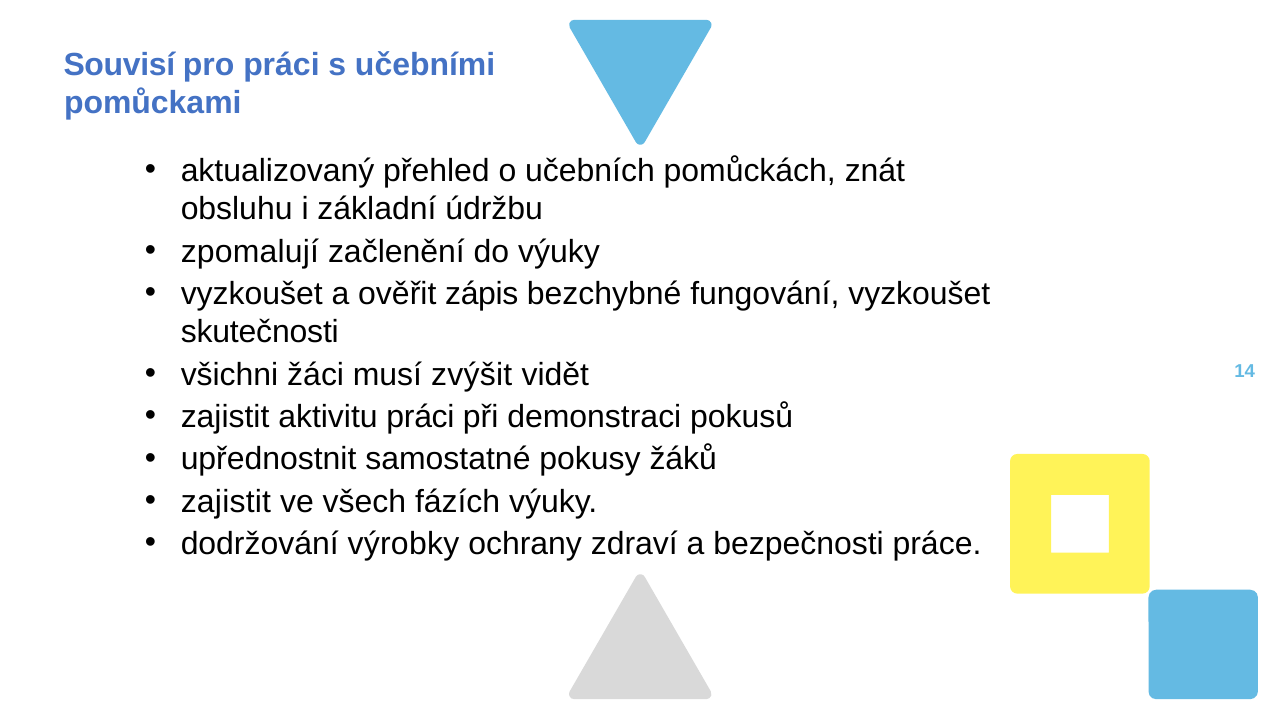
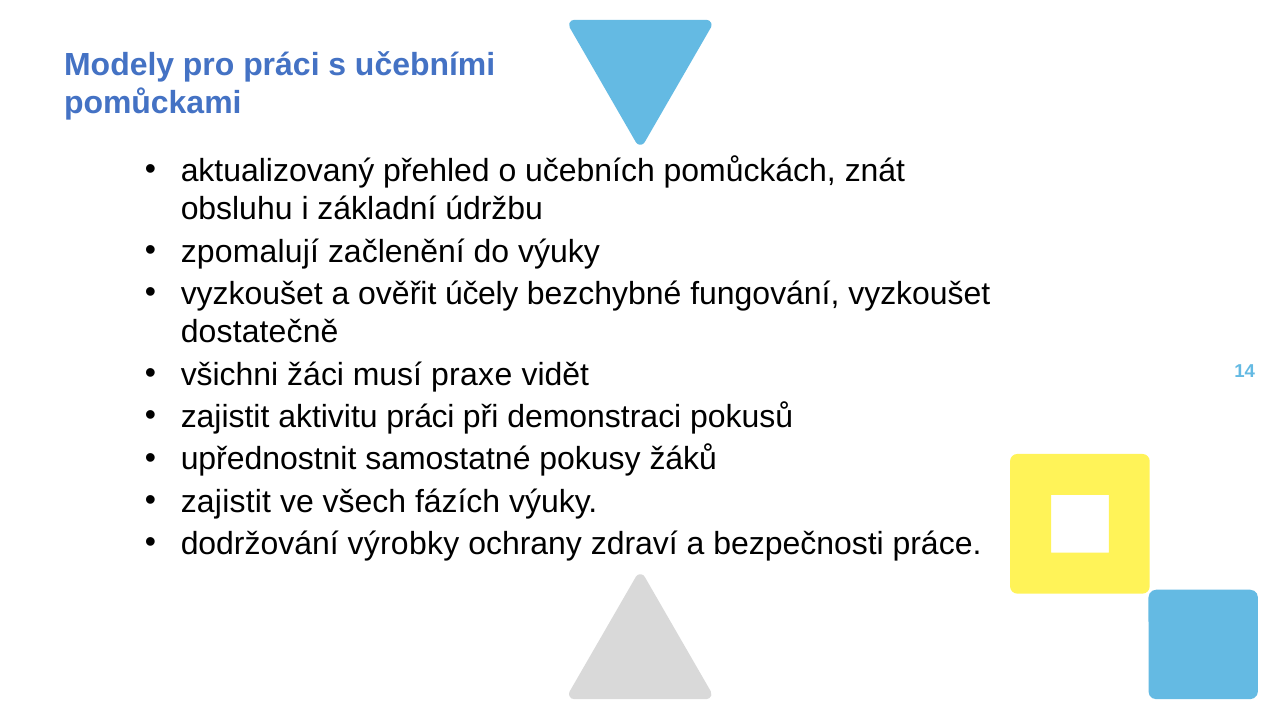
Souvisí: Souvisí -> Modely (119, 65)
zápis: zápis -> účely (482, 294)
skutečnosti: skutečnosti -> dostatečně (260, 332)
zvýšit: zvýšit -> praxe (472, 375)
